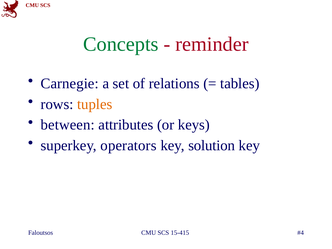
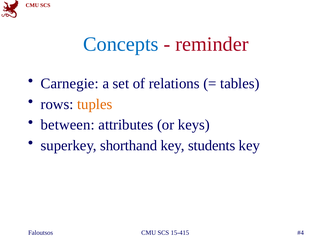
Concepts colour: green -> blue (121, 44)
operators: operators -> shorthand (129, 145)
solution: solution -> students (212, 145)
